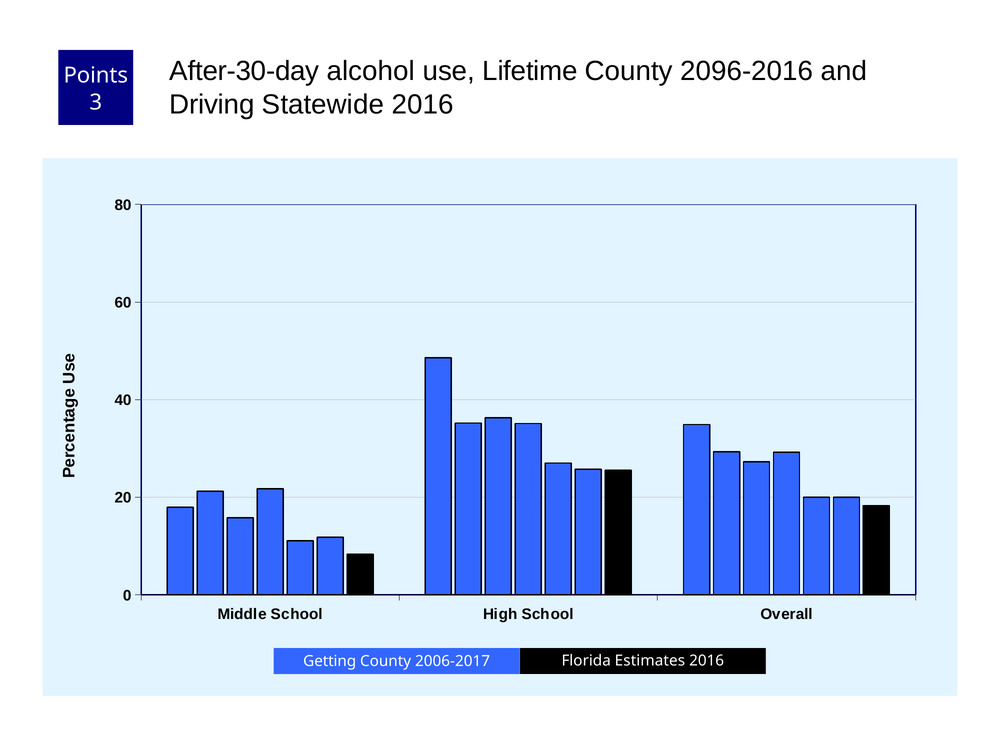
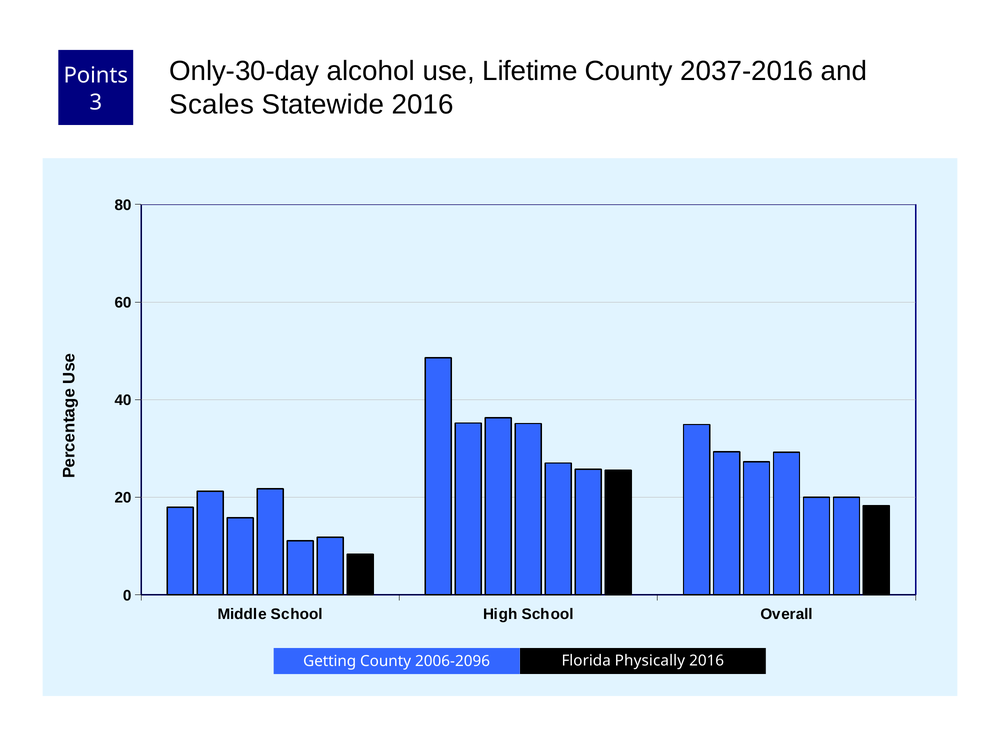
After-30-day: After-30-day -> Only-30-day (244, 71)
2096-2016: 2096-2016 -> 2037-2016 (747, 71)
Driving: Driving -> Scales (212, 104)
2006-2017: 2006-2017 -> 2006-2096 (453, 661)
Estimates: Estimates -> Physically (650, 661)
